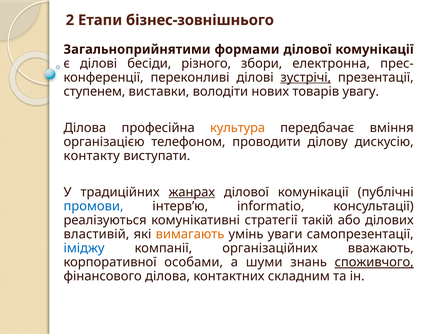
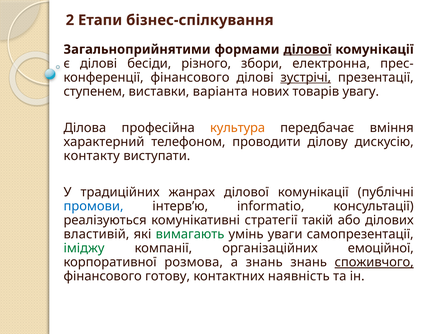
бізнес-зовнішнього: бізнес-зовнішнього -> бізнес-спілкування (200, 20)
ділової underline: none -> present (307, 49)
переконливі: переконливі -> фінансового (190, 77)
володіти: володіти -> варіанта (220, 91)
організацією: організацією -> характерний (104, 142)
жанрах underline: present -> none (192, 192)
вимагають colour: orange -> green (190, 234)
іміджу colour: blue -> green (84, 248)
вважають: вважають -> емоційної (381, 248)
особами: особами -> розмова (194, 262)
а шуми: шуми -> знань (264, 262)
фінансового ділова: ділова -> готову (168, 276)
складним: складним -> наявність (299, 276)
